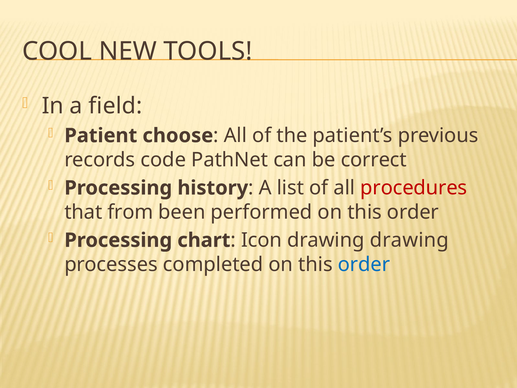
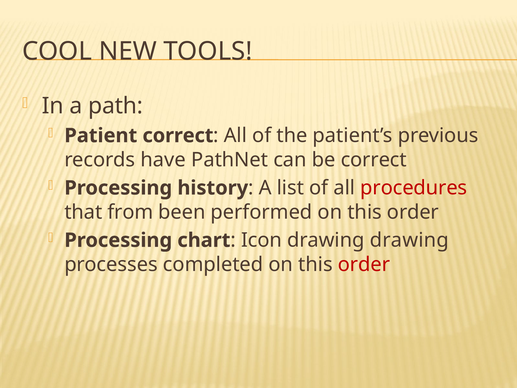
field: field -> path (116, 106)
Patient choose: choose -> correct (178, 135)
code: code -> have (163, 160)
order colour: blue -> red (364, 264)
